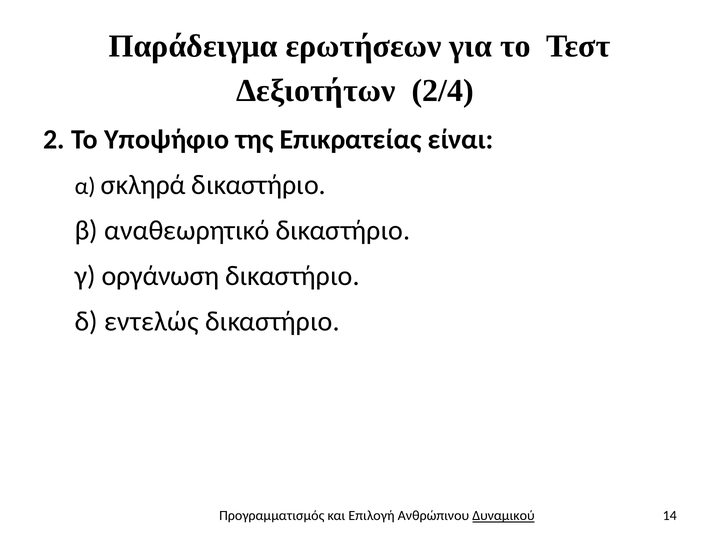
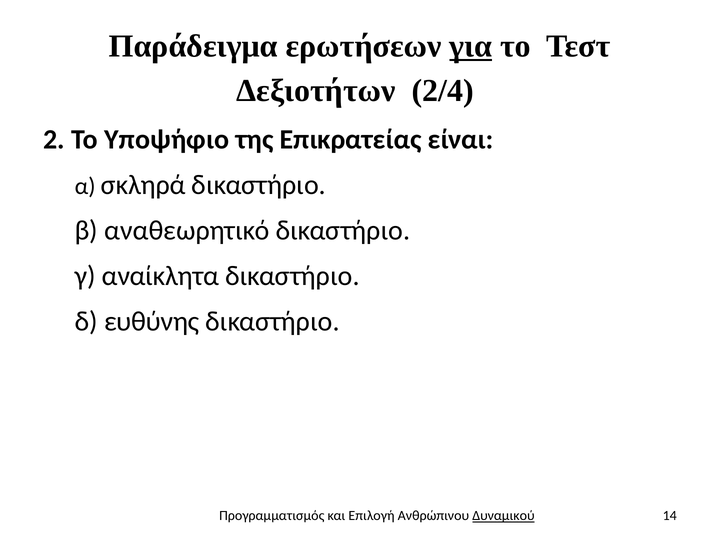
για underline: none -> present (471, 46)
οργάνωση: οργάνωση -> αναίκλητα (161, 276)
εντελώς: εντελώς -> ευθύνης (152, 322)
